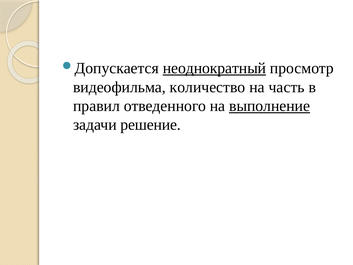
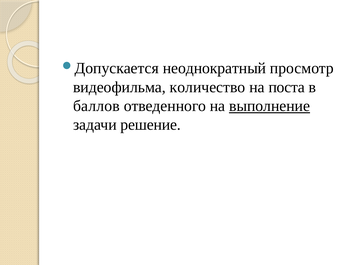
неоднократный underline: present -> none (214, 68)
часть: часть -> поста (287, 87)
правил: правил -> баллов (96, 106)
